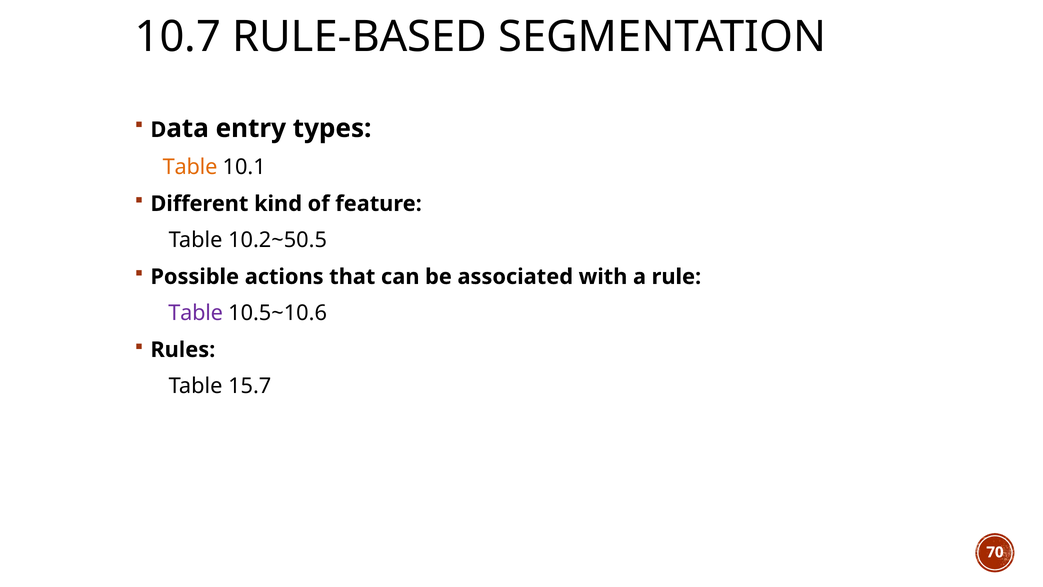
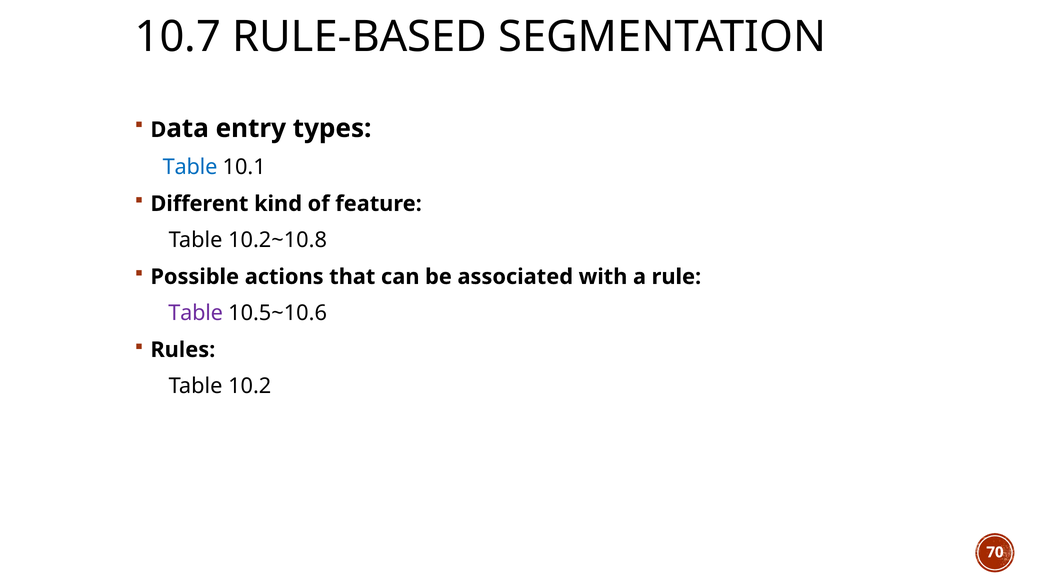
Table colour: orange -> blue (190, 167)
10.2~50.5: 10.2~50.5 -> 10.2~10.8 (278, 240)
15.7: 15.7 -> 10.2 (250, 386)
